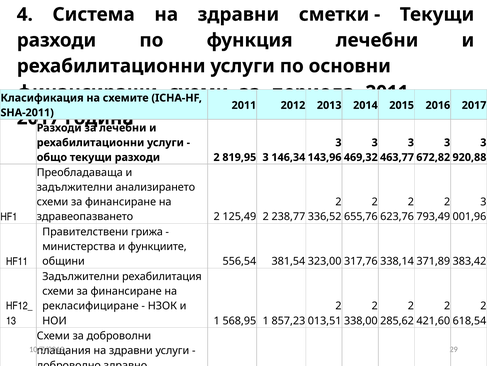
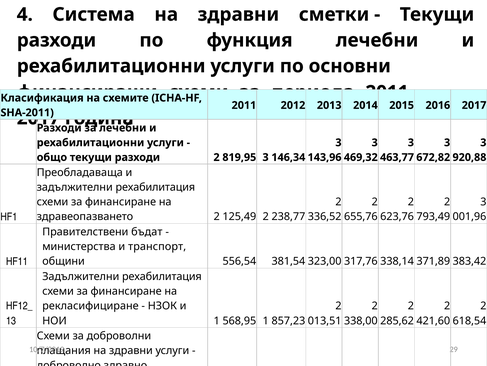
анализирането: анализирането -> рехабилитация (155, 187)
грижа: грижа -> бъдат (147, 231)
функциите: функциите -> транспорт (157, 246)
